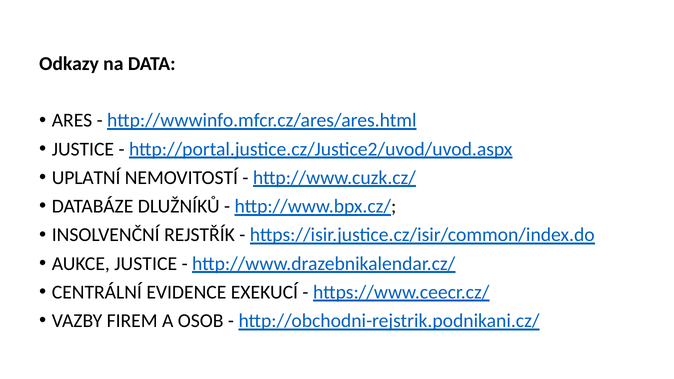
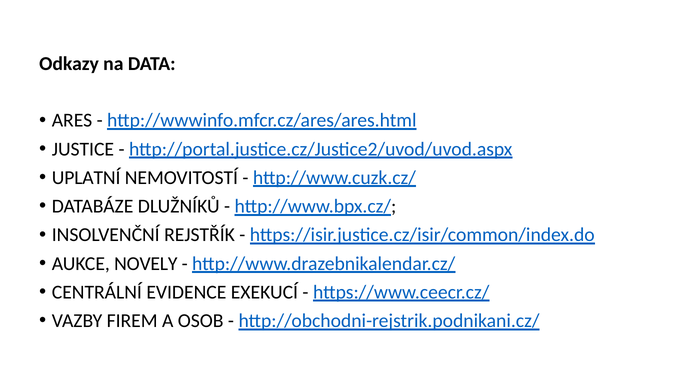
AUKCE JUSTICE: JUSTICE -> NOVELY (146, 264)
